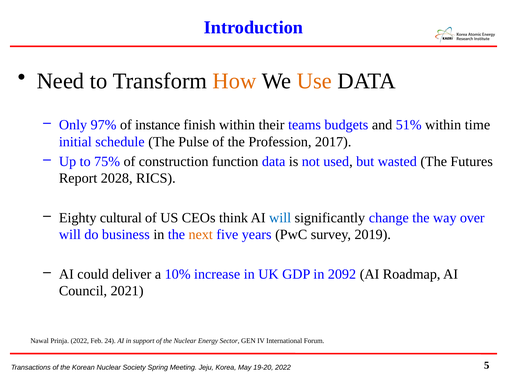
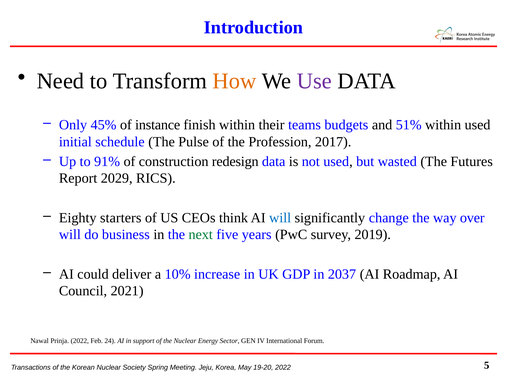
Use colour: orange -> purple (314, 81)
97%: 97% -> 45% (104, 125)
within time: time -> used (478, 125)
75%: 75% -> 91% (107, 162)
function: function -> redesign (235, 162)
2028: 2028 -> 2029 (117, 178)
cultural: cultural -> starters (121, 218)
next colour: orange -> green (201, 235)
2092: 2092 -> 2037 (342, 274)
